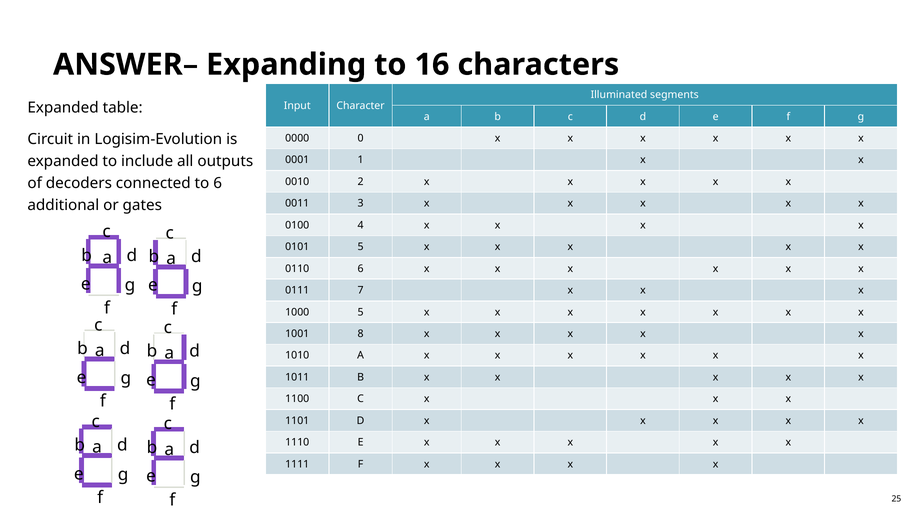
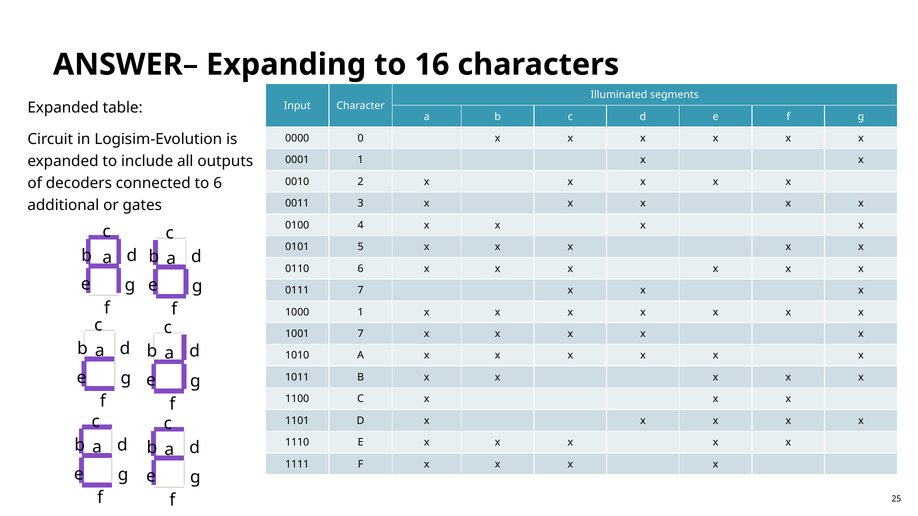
1000 5: 5 -> 1 (361, 312)
1001 8: 8 -> 7 (361, 334)
